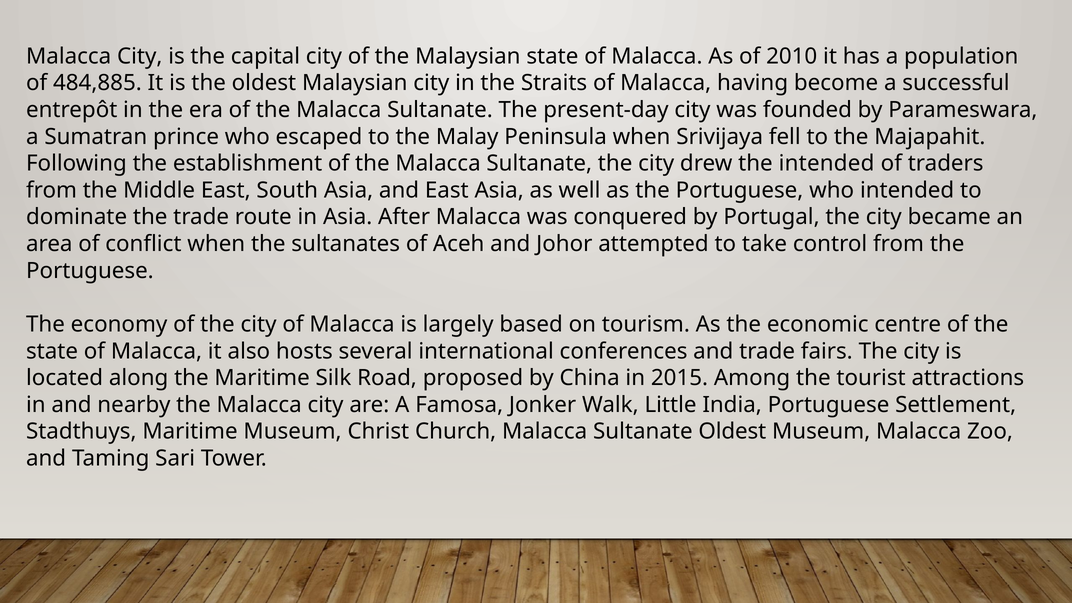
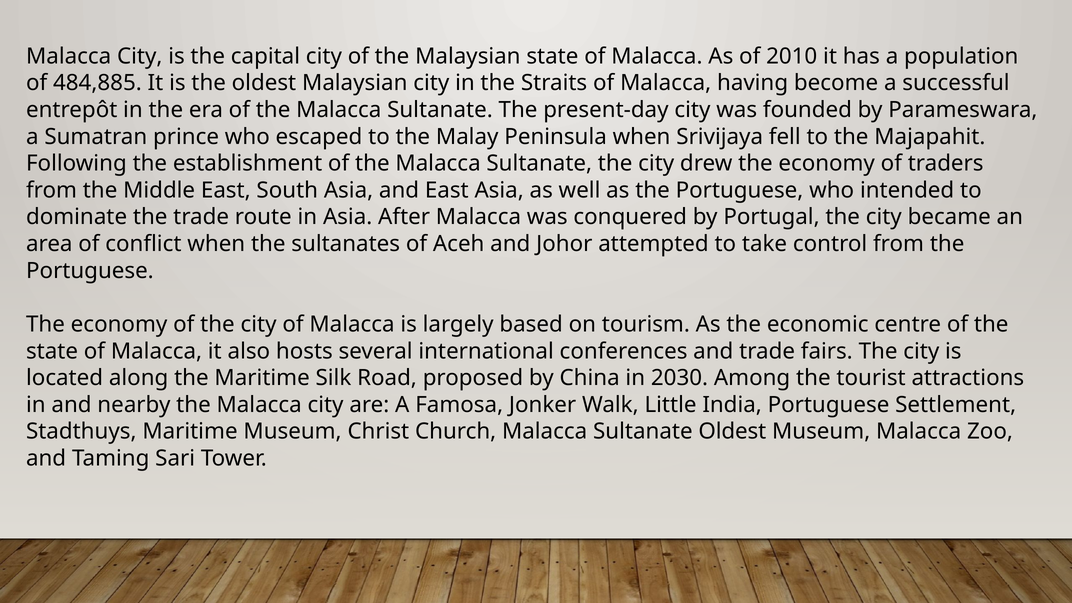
drew the intended: intended -> economy (827, 163)
2015: 2015 -> 2030 (680, 378)
